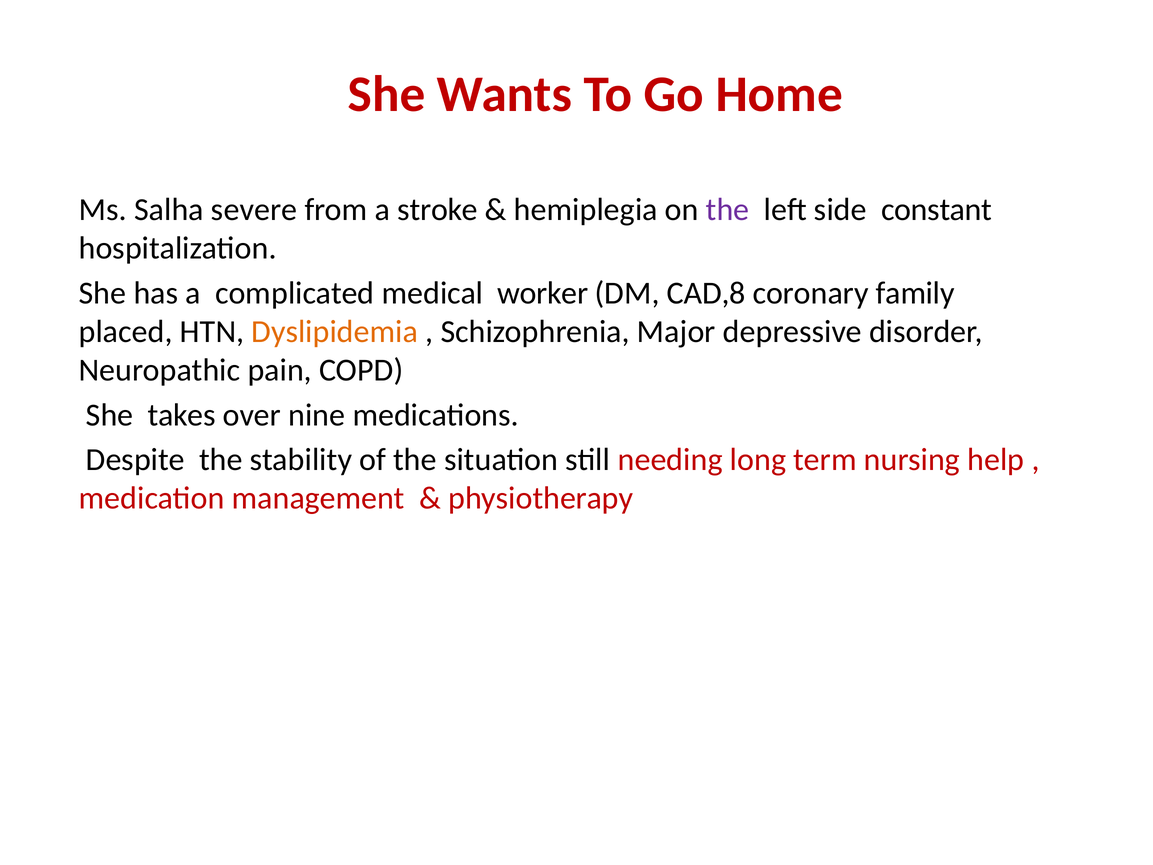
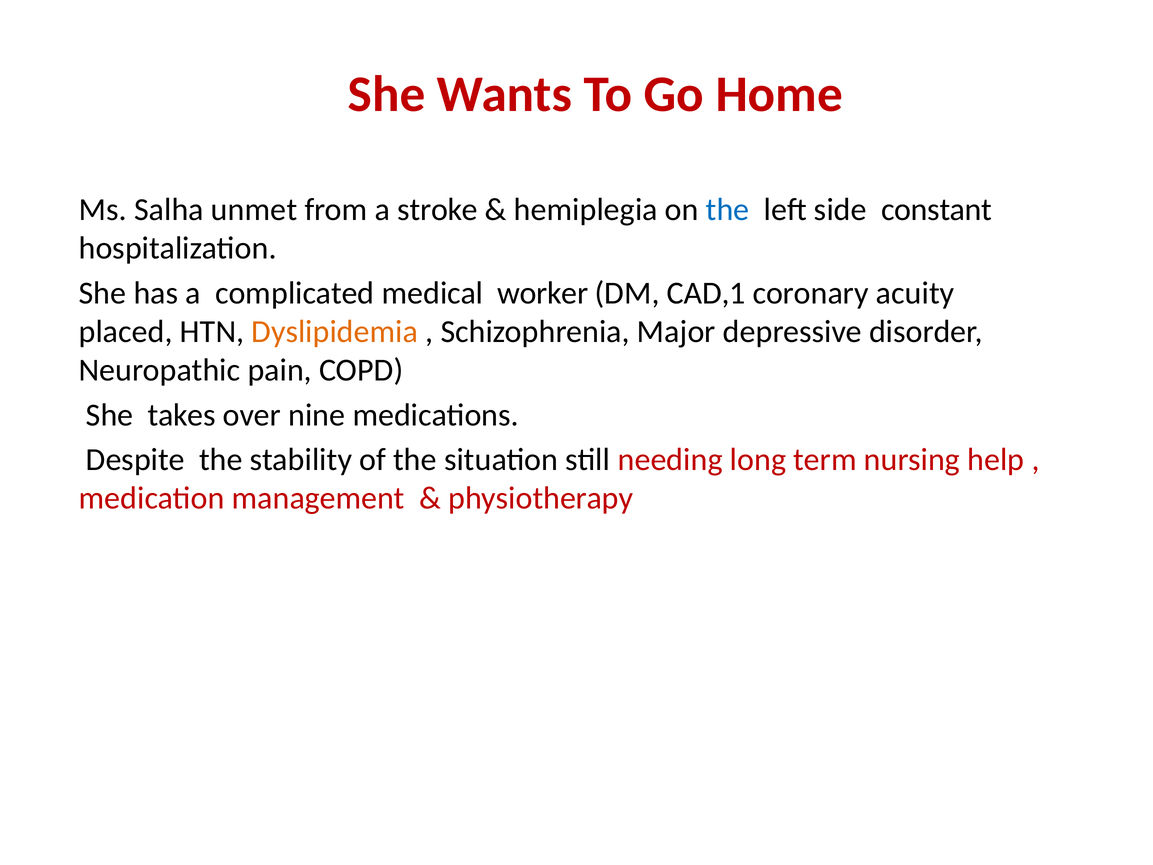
severe: severe -> unmet (254, 210)
the colour: purple -> blue (728, 210)
CAD,8: CAD,8 -> CAD,1 (706, 293)
family: family -> acuity (915, 293)
